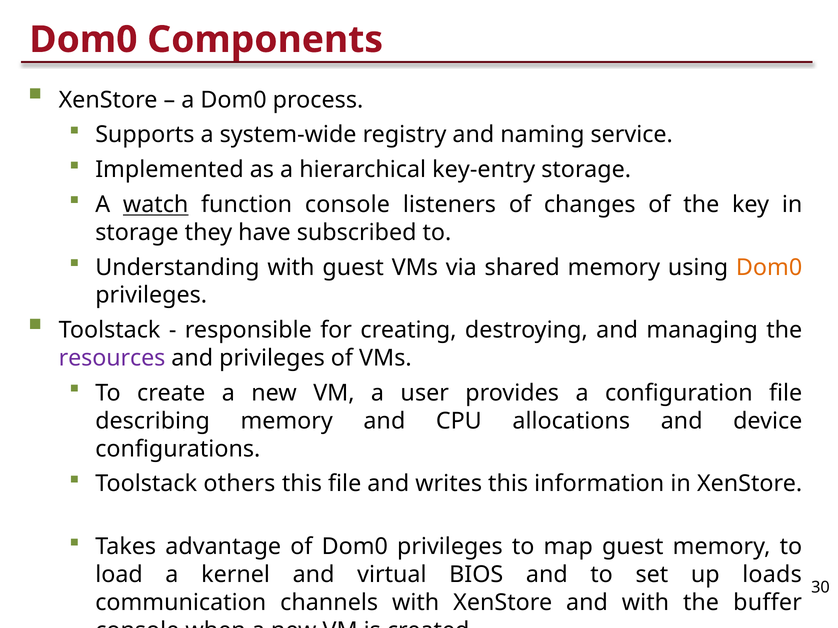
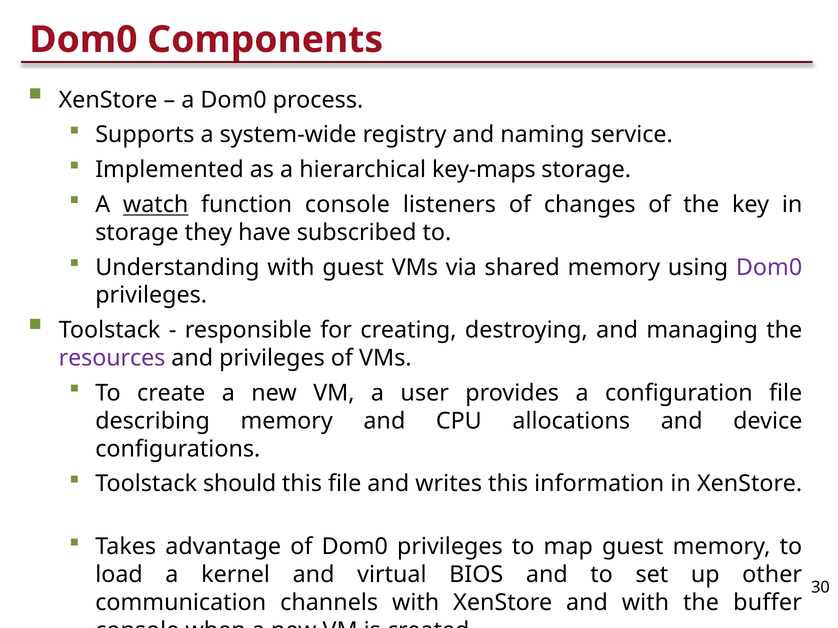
key-entry: key-entry -> key-maps (484, 170)
Dom0 colour: orange -> purple (769, 268)
others: others -> should (240, 484)
loads: loads -> other (772, 575)
